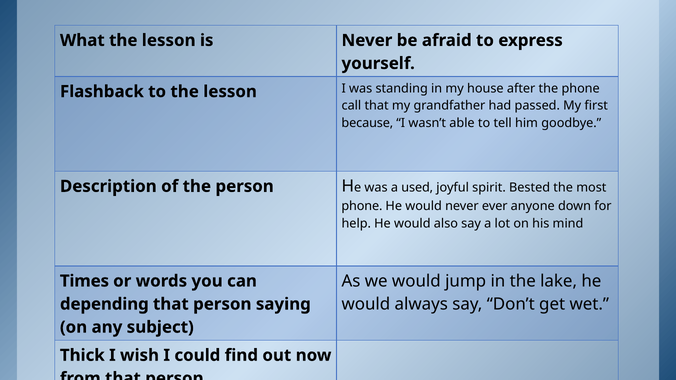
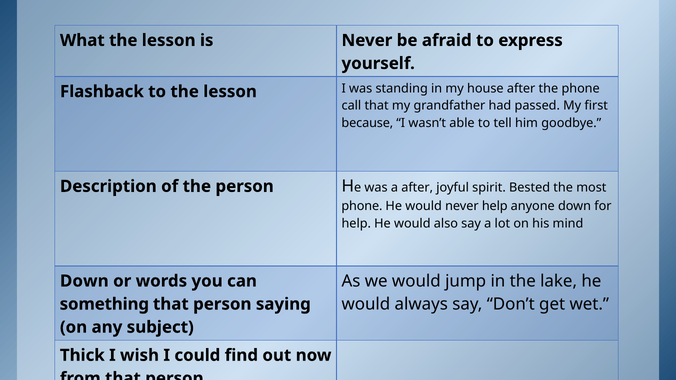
a used: used -> after (417, 188)
never ever: ever -> help (495, 206)
Times: Times -> Down (84, 281)
depending: depending -> something (104, 304)
